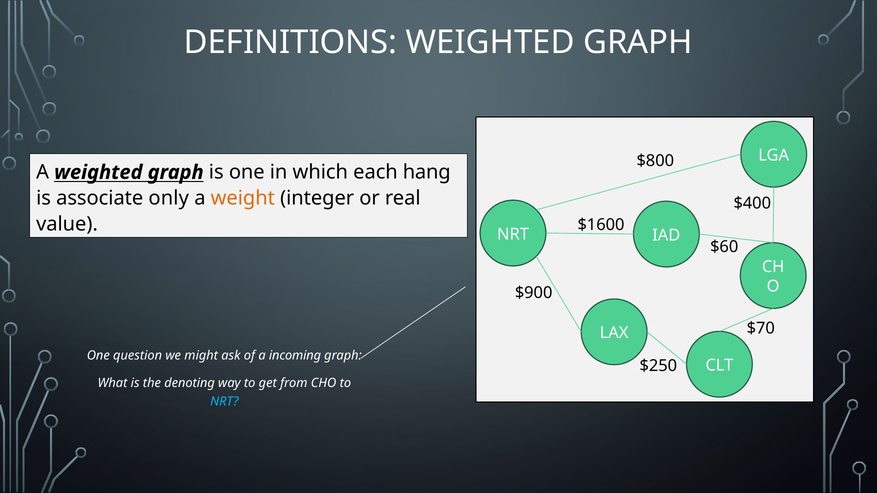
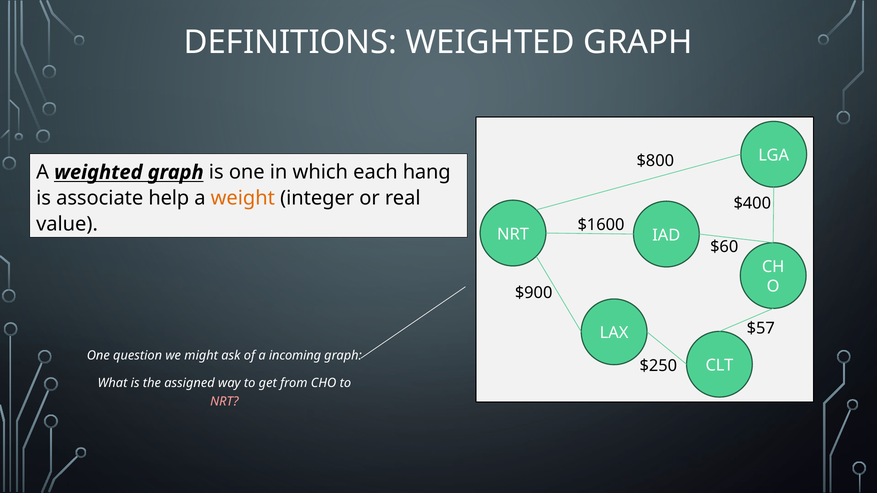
only: only -> help (169, 198)
$70: $70 -> $57 (761, 328)
denoting: denoting -> assigned (190, 383)
NRT colour: light blue -> pink (224, 402)
